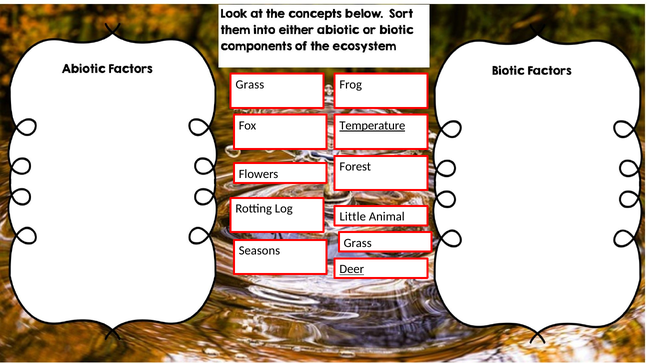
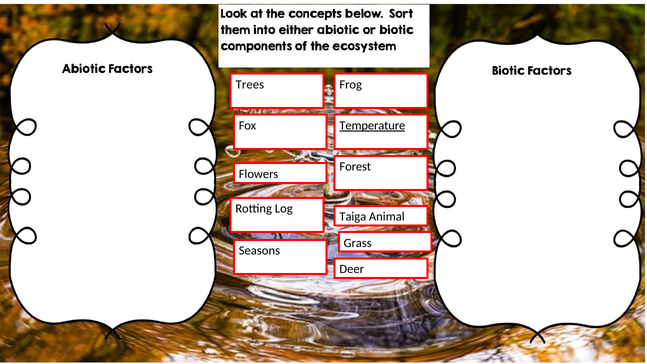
Grass: Grass -> Trees (250, 84)
Little: Little -> Taiga (353, 217)
Deer underline: present -> none (352, 269)
